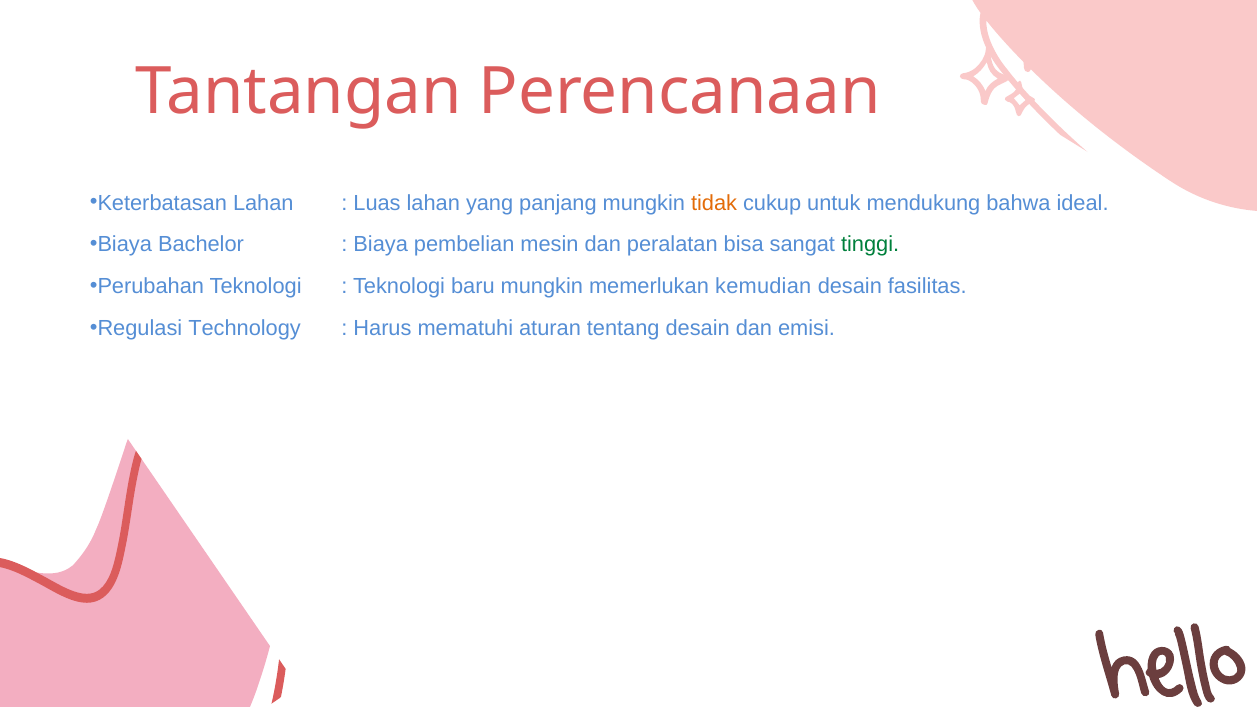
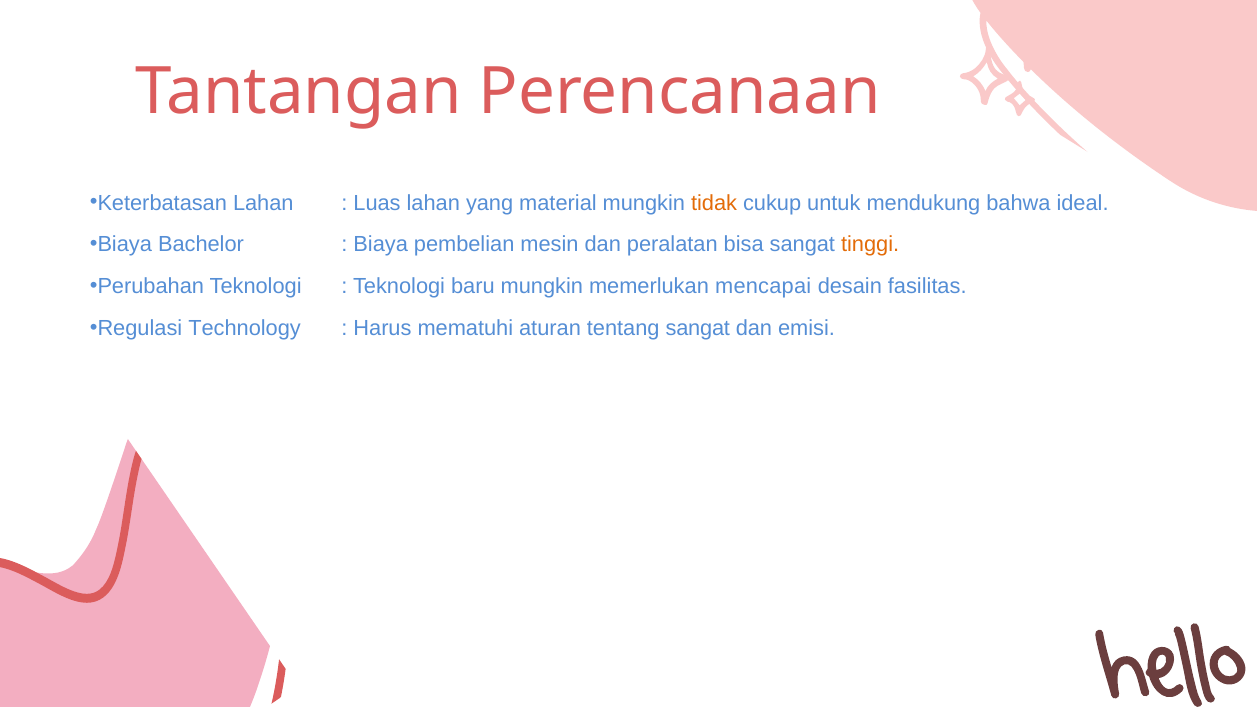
panjang: panjang -> material (558, 203)
tinggi colour: green -> orange (870, 245)
kemudian: kemudian -> mencapai (763, 287)
tentang desain: desain -> sangat (698, 329)
